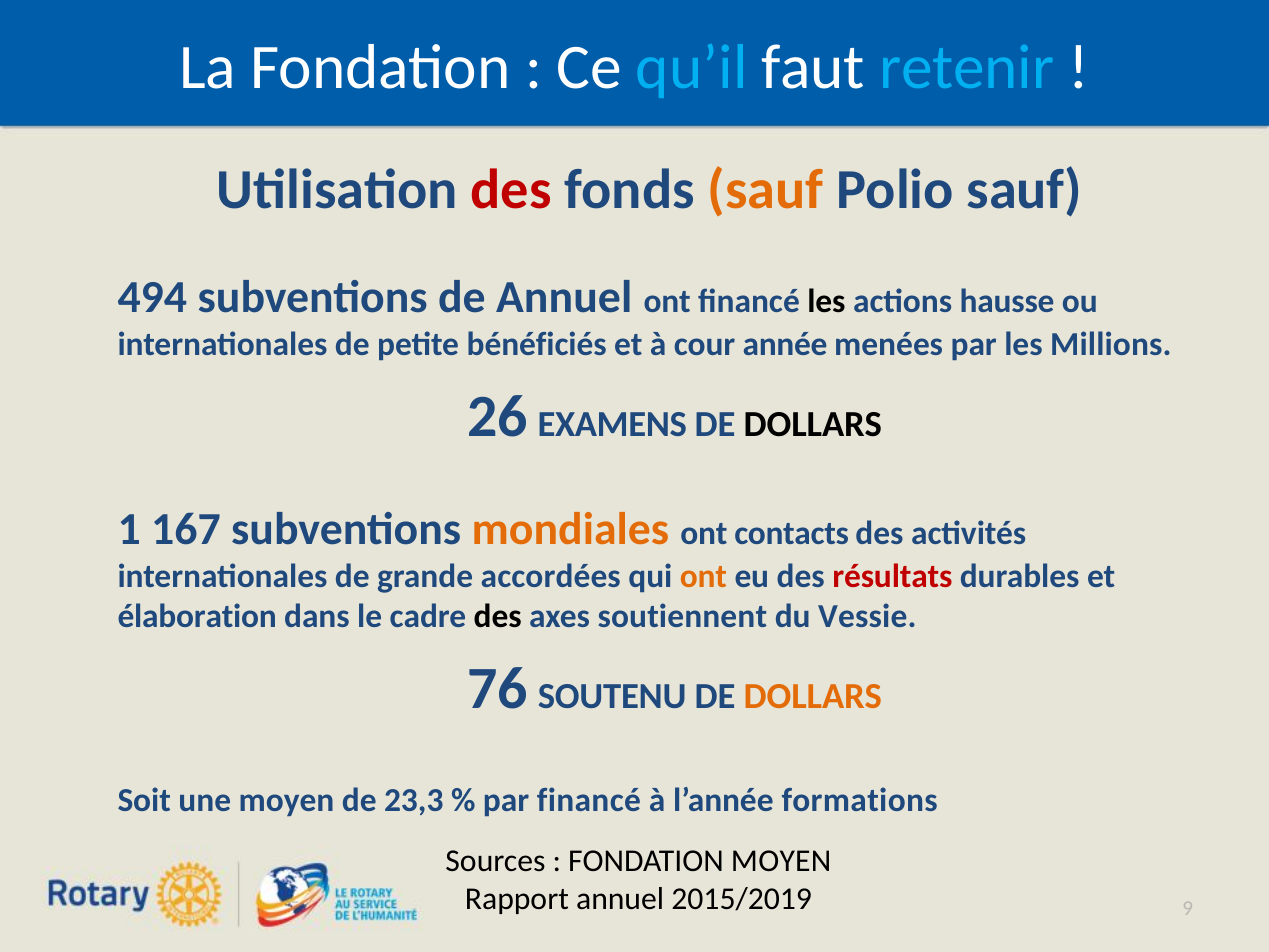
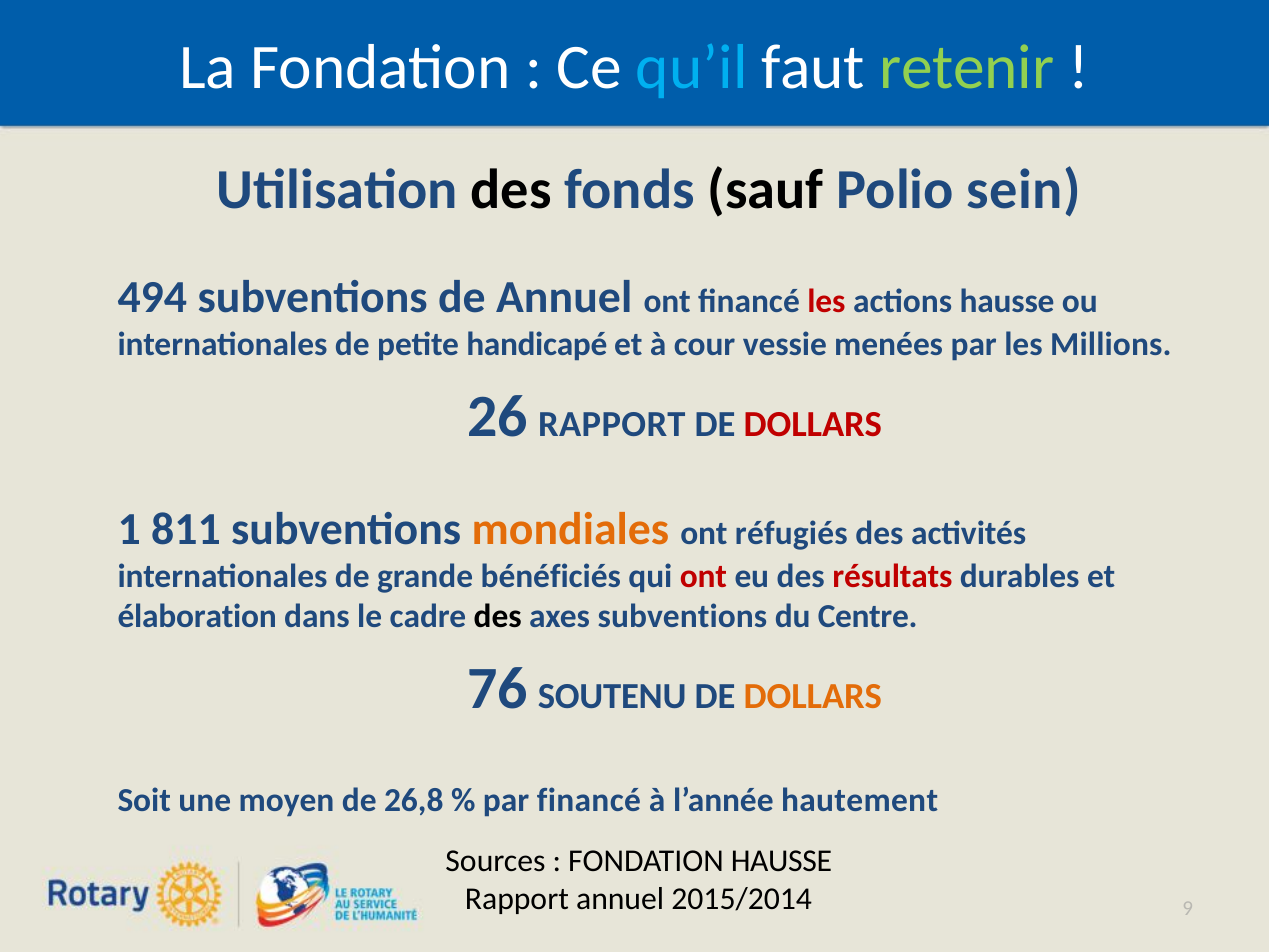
retenir colour: light blue -> light green (967, 67)
des colour: red -> black (511, 190)
sauf colour: orange -> black (766, 190)
Polio sauf: sauf -> sein (1024, 190)
les colour: black -> red (826, 302)
bénéficiés: bénéficiés -> handicapé (537, 344)
année: année -> vessie (785, 344)
26 EXAMENS: EXAMENS -> RAPPORT (612, 425)
DOLLARS colour: black -> red (813, 425)
167: 167 -> 811 (186, 529)
contacts: contacts -> réfugiés (791, 533)
accordées: accordées -> bénéficiés (551, 576)
ont colour: orange -> red (703, 576)
axes soutiennent: soutiennent -> subventions (682, 616)
Vessie: Vessie -> Centre (868, 616)
23,3: 23,3 -> 26,8 (414, 800)
formations: formations -> hautement (860, 800)
FONDATION MOYEN: MOYEN -> HAUSSE (781, 861)
2015/2019: 2015/2019 -> 2015/2014 (742, 899)
